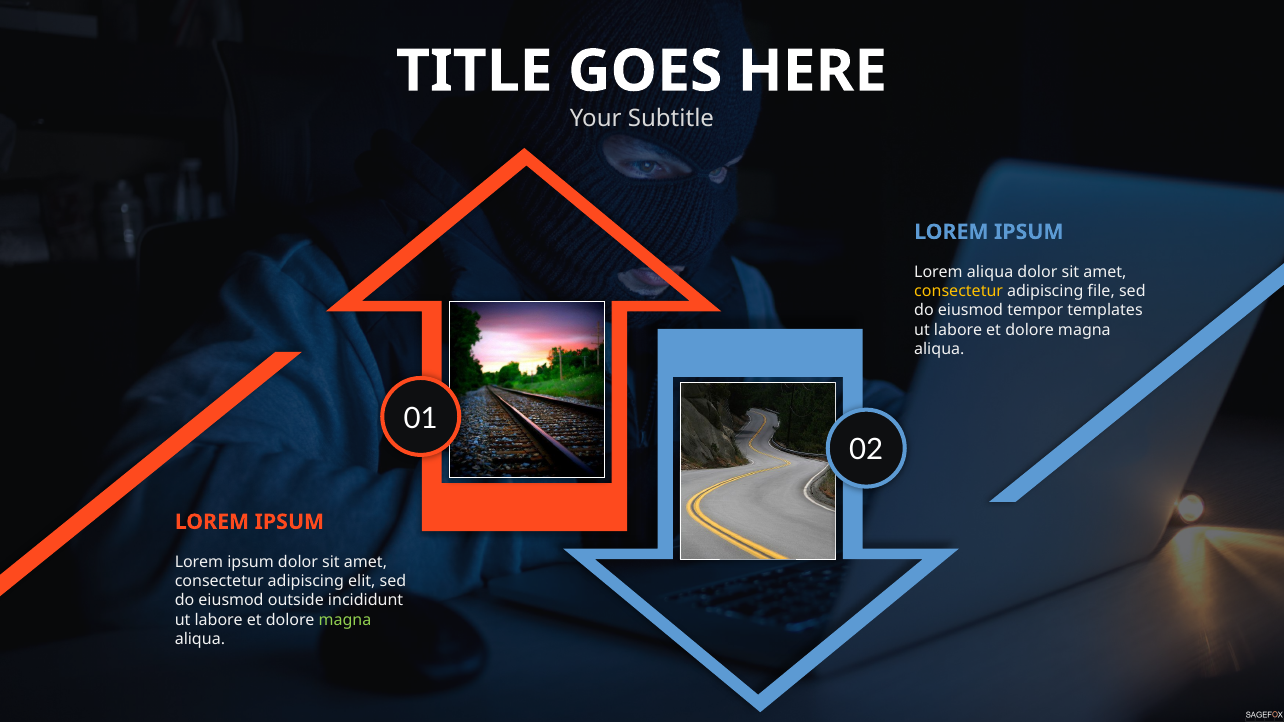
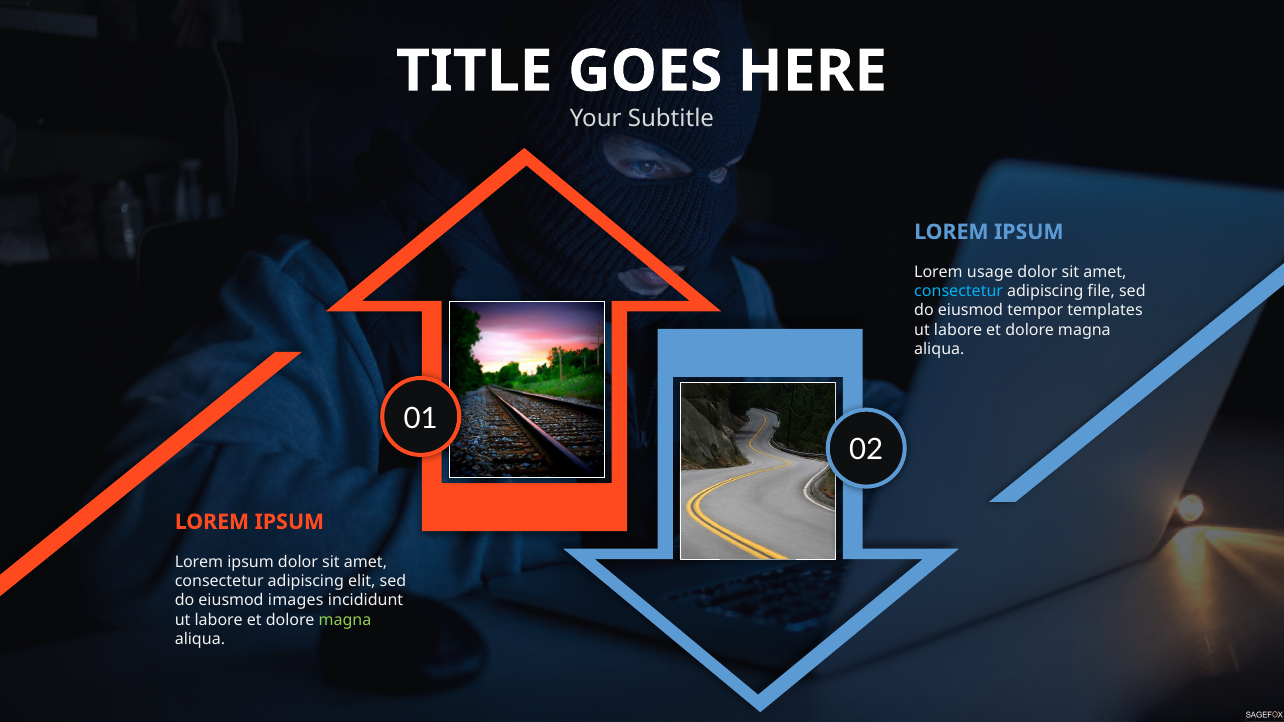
Lorem aliqua: aliqua -> usage (990, 272)
consectetur colour: yellow -> light blue (959, 292)
outside: outside -> images (296, 601)
